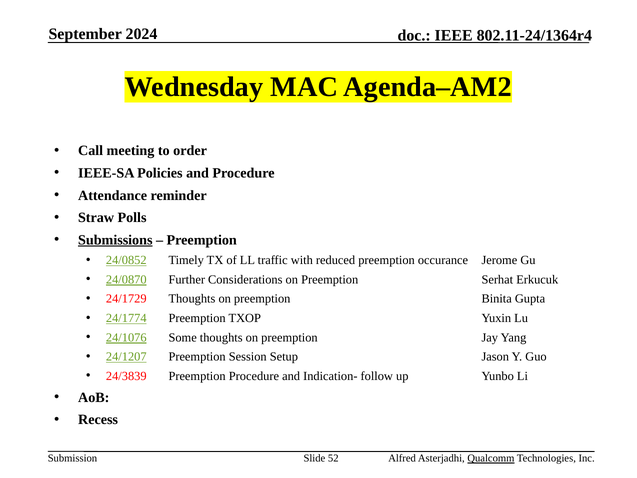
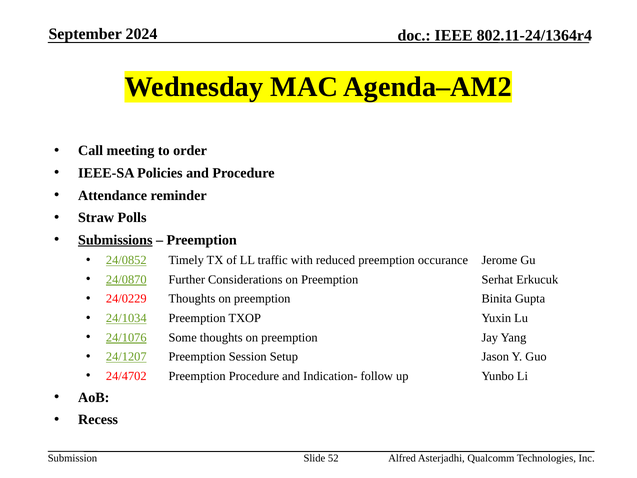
24/1729: 24/1729 -> 24/0229 (126, 299)
24/1774: 24/1774 -> 24/1034 (126, 318)
24/3839: 24/3839 -> 24/4702 (126, 376)
Qualcomm underline: present -> none (491, 458)
